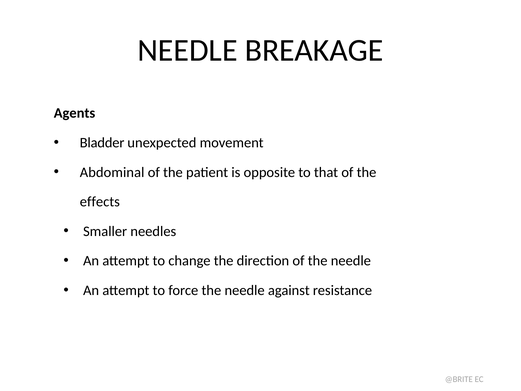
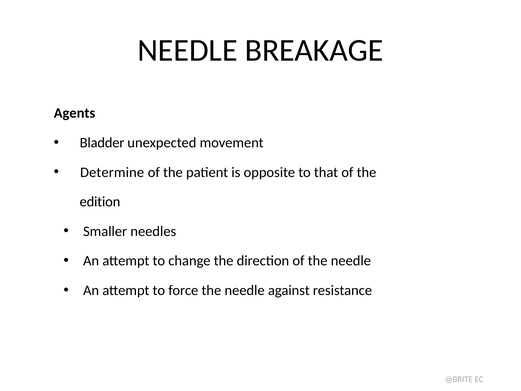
Abdominal: Abdominal -> Determine (112, 172)
effects: effects -> edition (100, 202)
